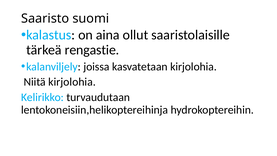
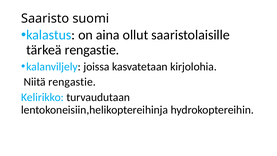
Niitä kirjolohia: kirjolohia -> rengastie (72, 82)
